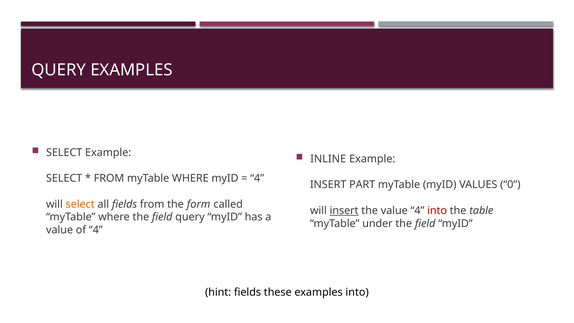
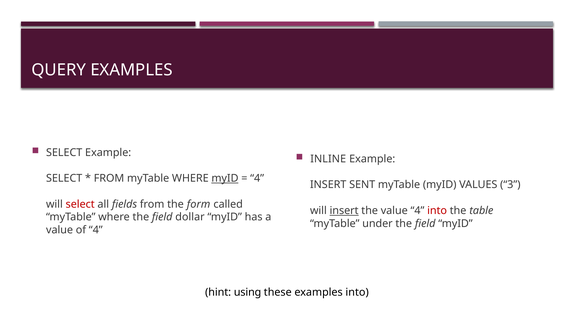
myID underline: none -> present (225, 178)
PART: PART -> SENT (362, 185)
0: 0 -> 3 (510, 185)
select colour: orange -> red (80, 204)
field query: query -> dollar (190, 217)
hint fields: fields -> using (248, 292)
